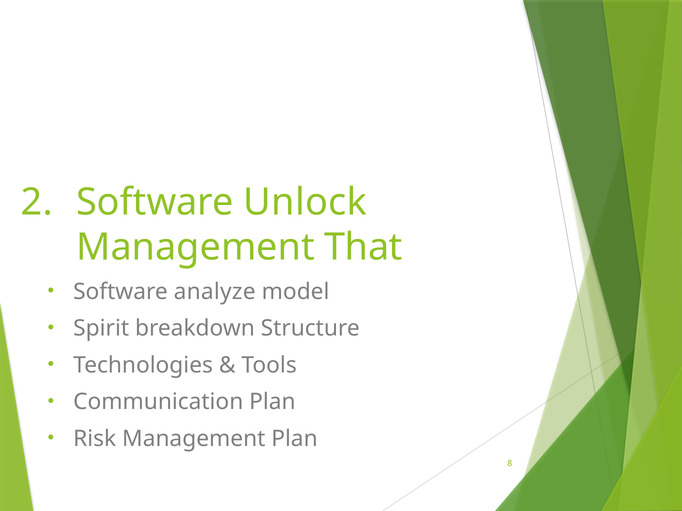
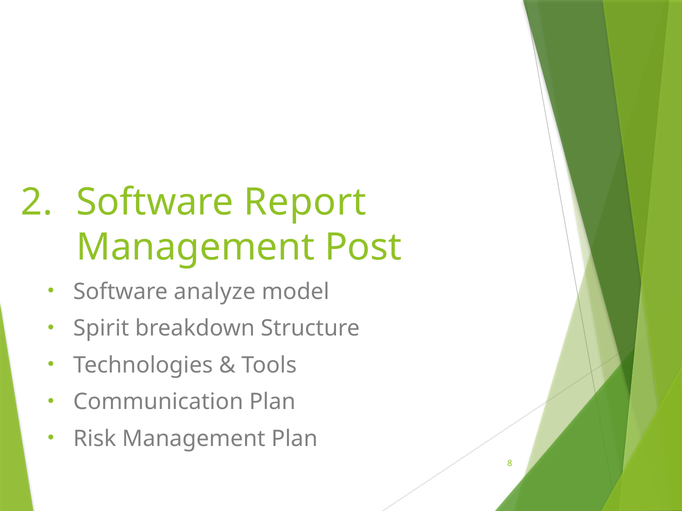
Unlock: Unlock -> Report (305, 202)
That: That -> Post (363, 248)
